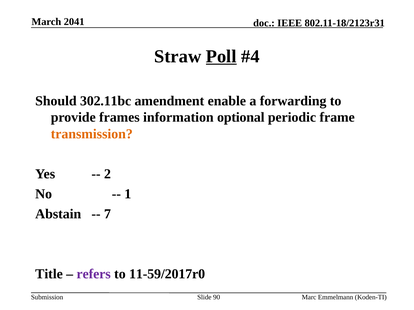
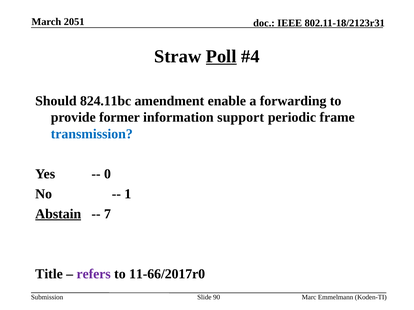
2041: 2041 -> 2051 (74, 22)
302.11bc: 302.11bc -> 824.11bc (106, 101)
frames: frames -> former (119, 118)
optional: optional -> support (241, 118)
transmission colour: orange -> blue (92, 134)
2: 2 -> 0 (108, 174)
Abstain underline: none -> present (58, 214)
11-59/2017r0: 11-59/2017r0 -> 11-66/2017r0 (167, 274)
